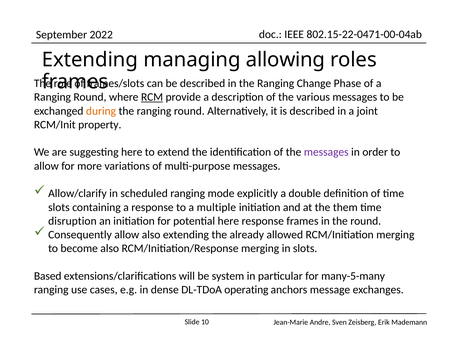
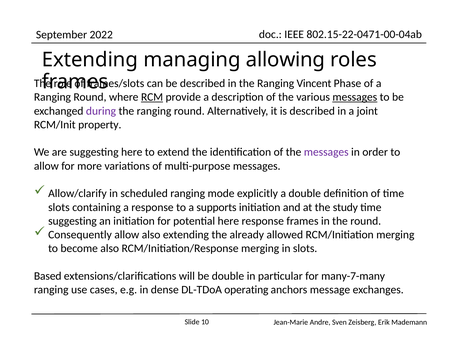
Change: Change -> Vincent (314, 83)
messages underline: none -> present (355, 97)
during colour: orange -> purple (101, 111)
multiple: multiple -> supports (217, 207)
them: them -> study (345, 207)
disruption: disruption -> suggesting (73, 221)
be system: system -> double (228, 276)
many-5-many: many-5-many -> many-7-many (353, 276)
